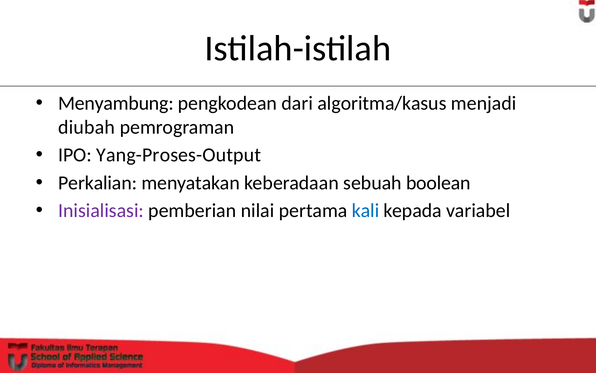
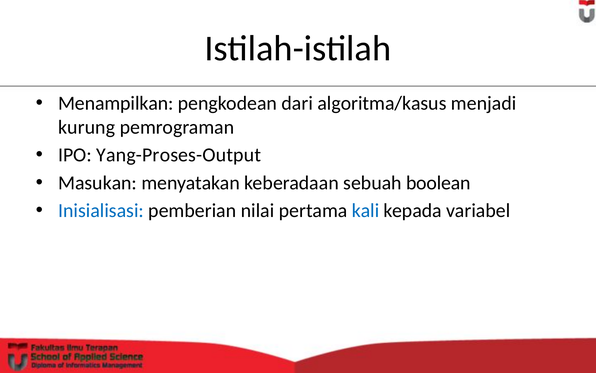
Menyambung: Menyambung -> Menampilkan (116, 103)
diubah: diubah -> kurung (87, 127)
Perkalian: Perkalian -> Masukan (98, 183)
Inisialisasi colour: purple -> blue (101, 210)
